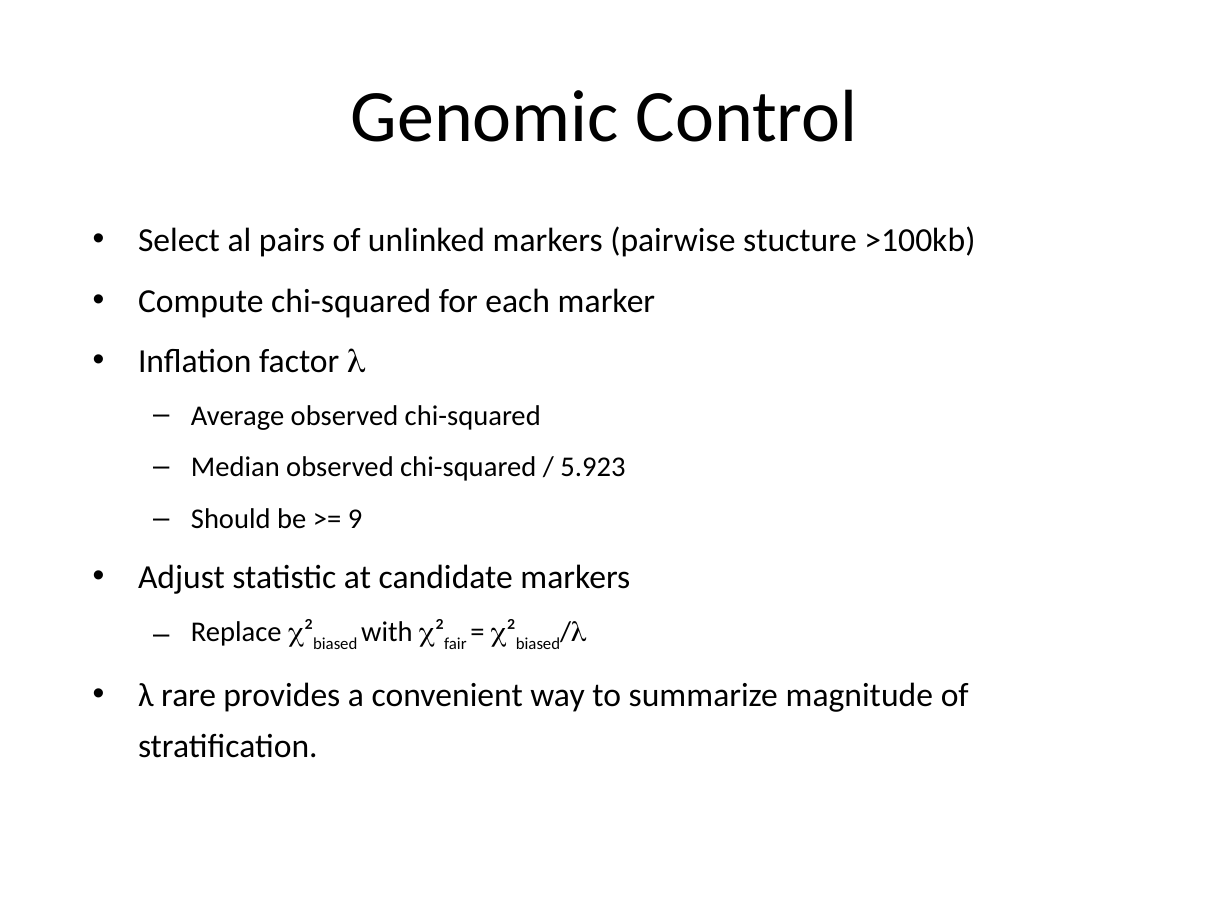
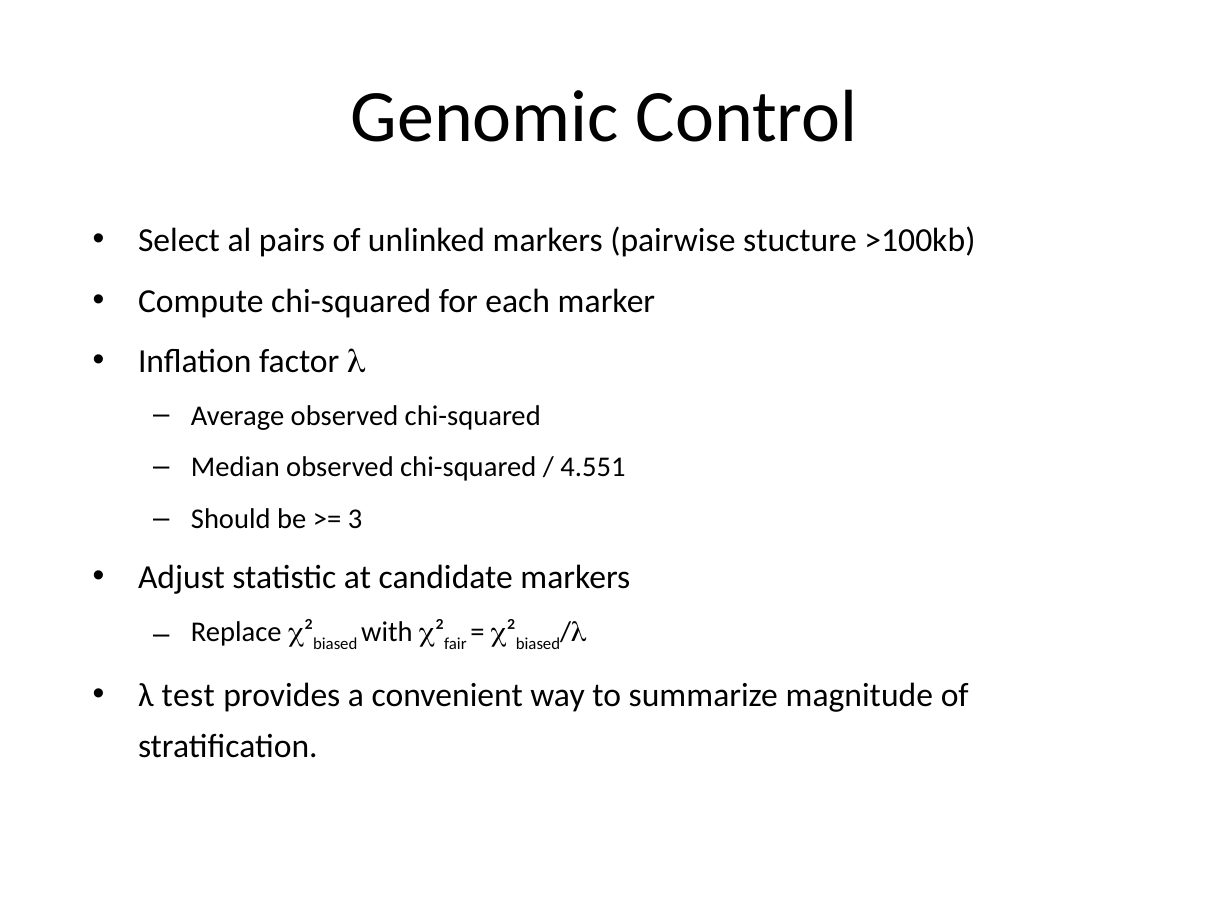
5.923: 5.923 -> 4.551 (593, 467)
9: 9 -> 3 (355, 519)
rare: rare -> test (188, 695)
